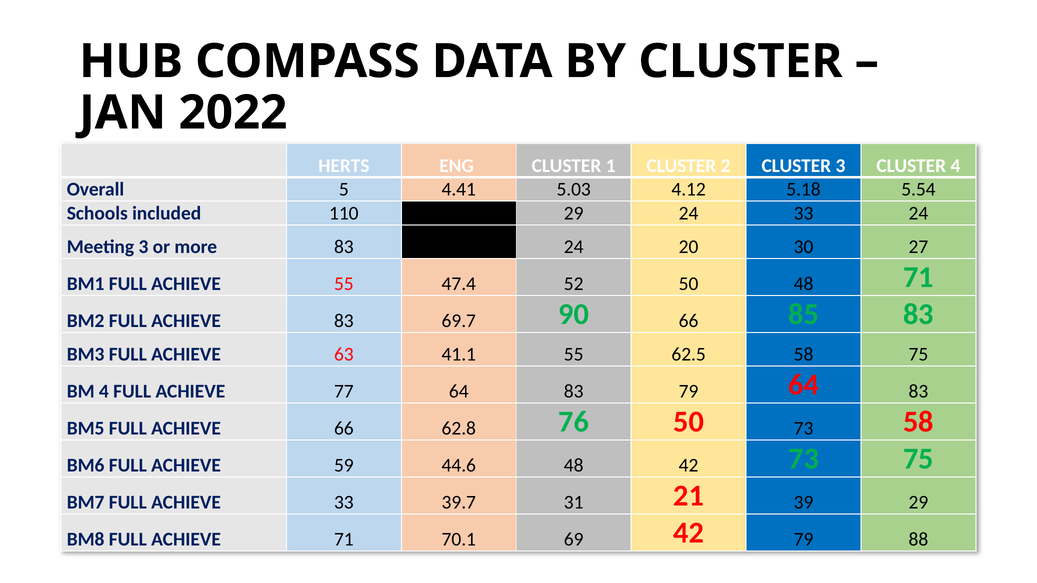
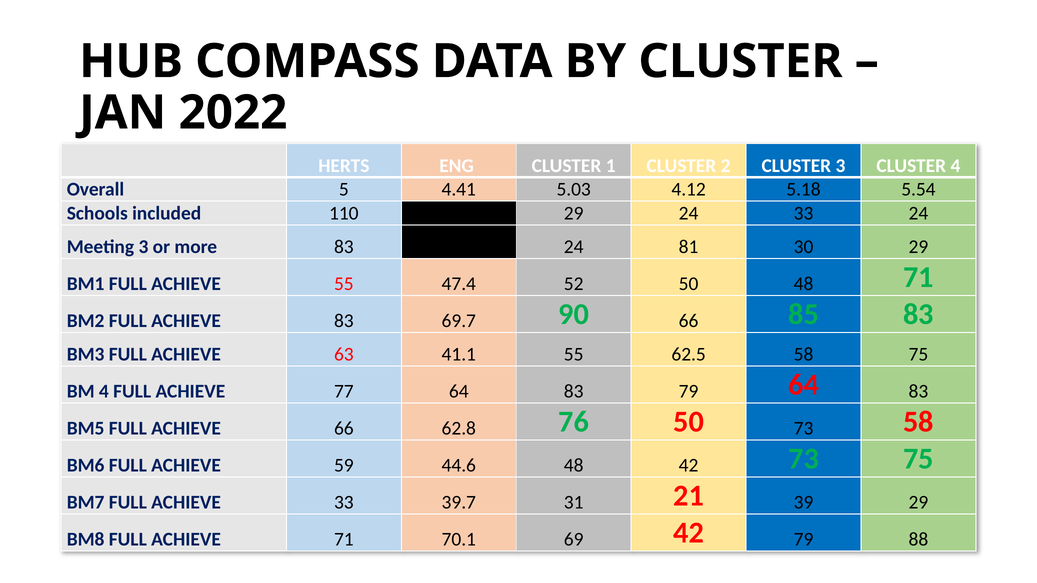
20: 20 -> 81 (689, 247)
30 27: 27 -> 29 (918, 247)
